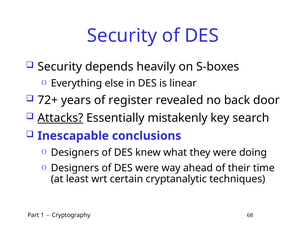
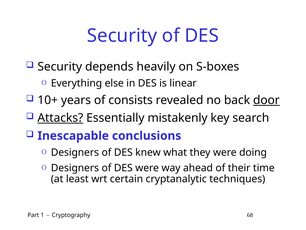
72+: 72+ -> 10+ (48, 100)
register: register -> consists (131, 100)
door underline: none -> present (266, 100)
